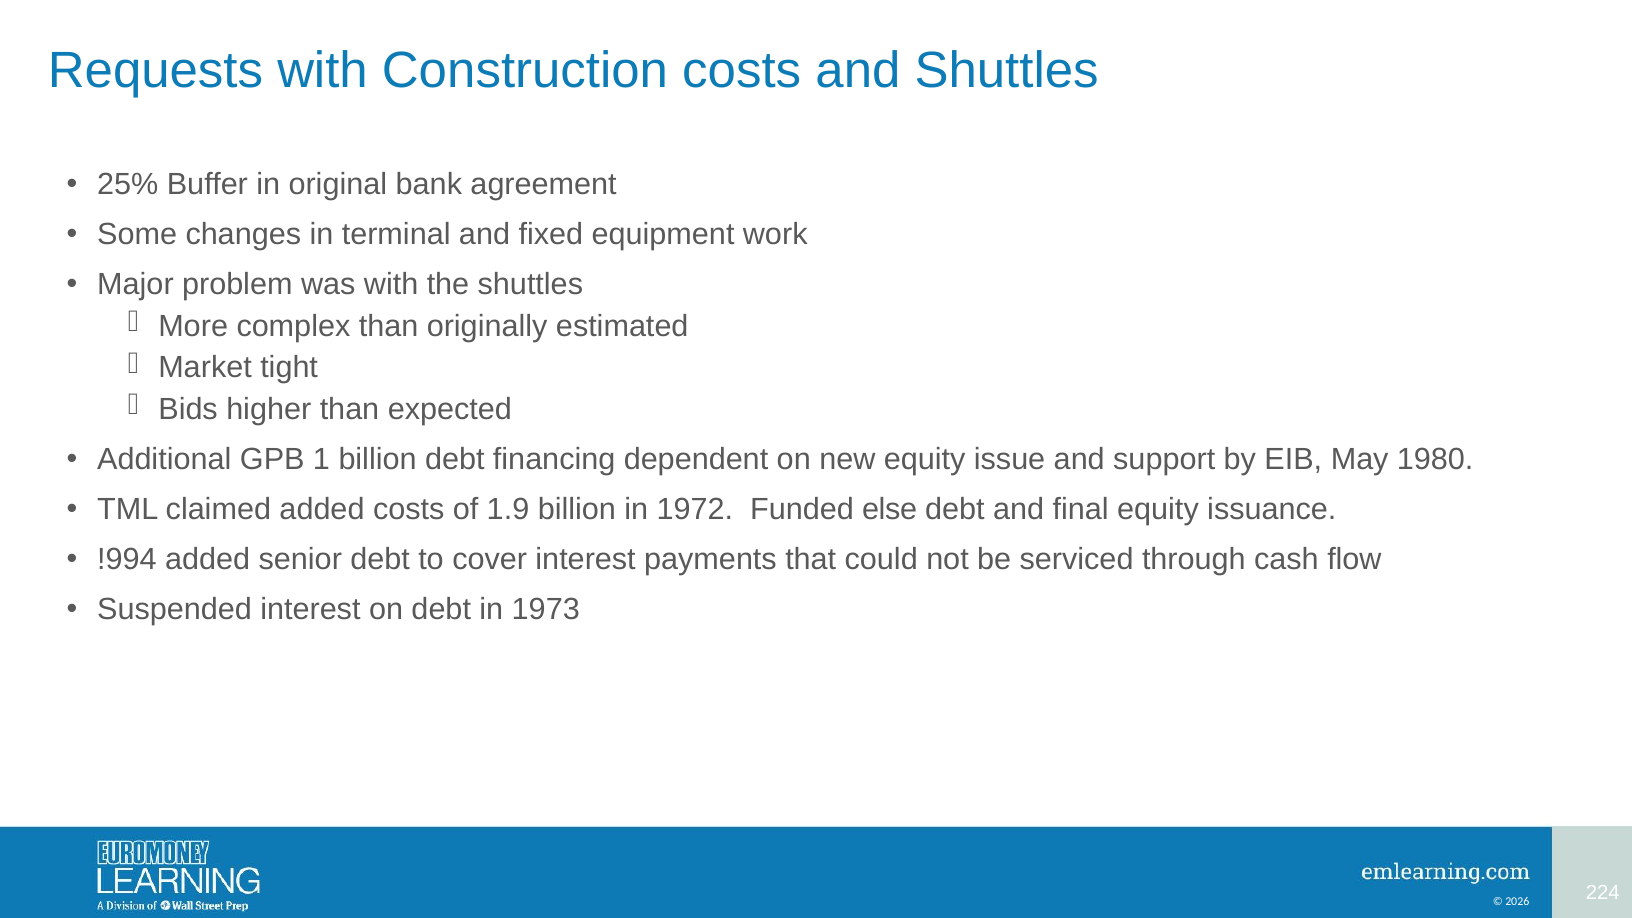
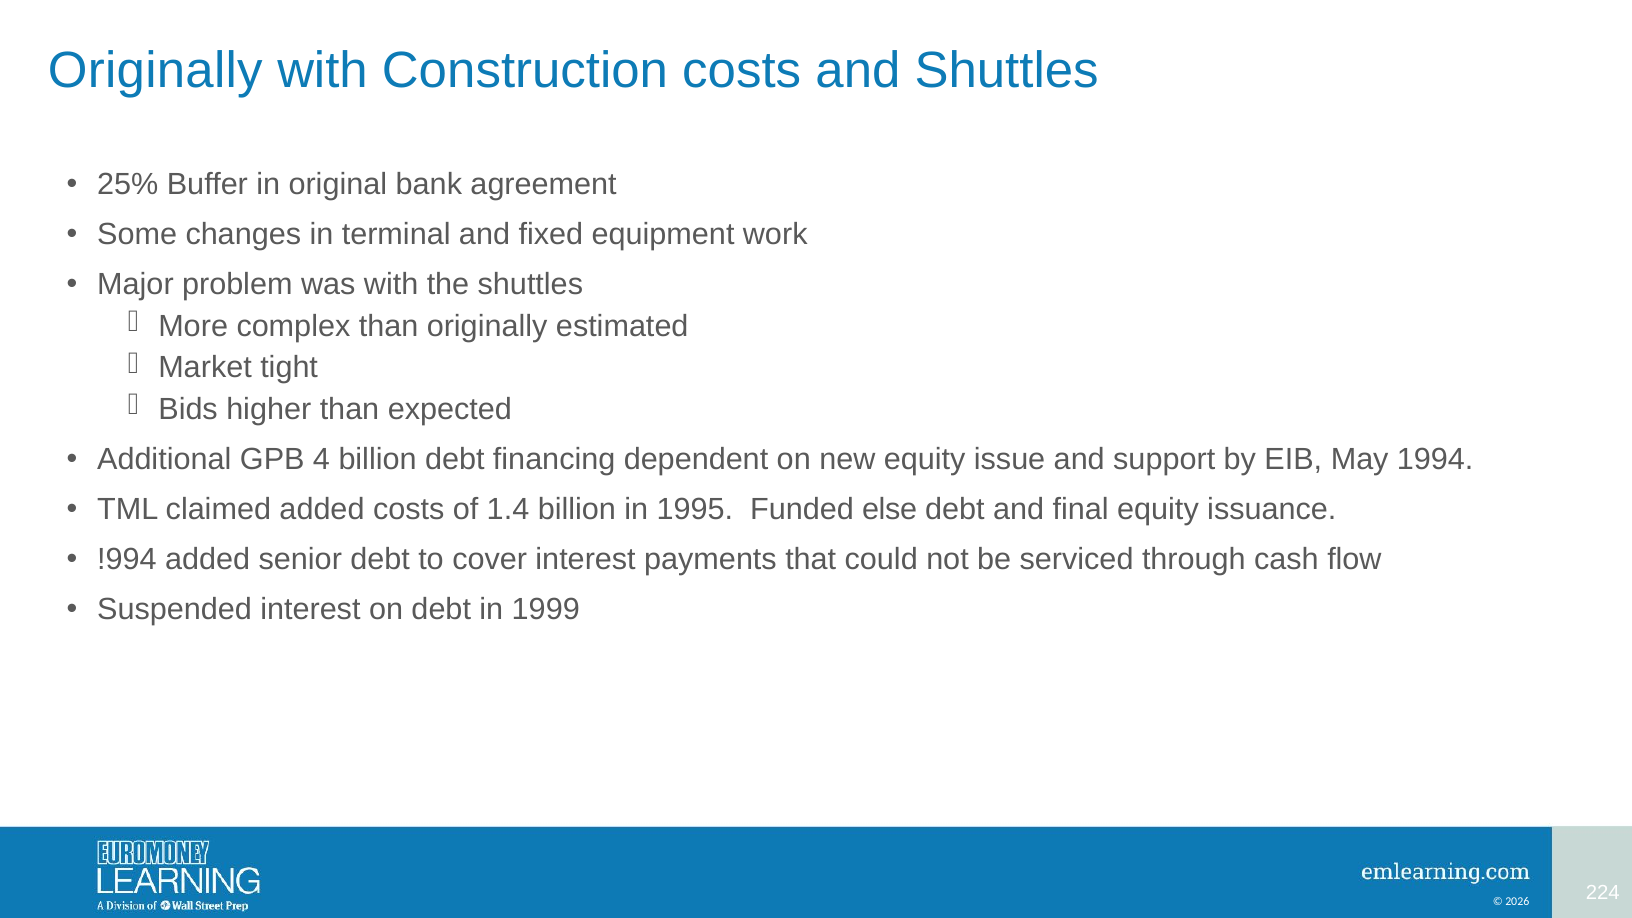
Requests: Requests -> Originally (155, 71)
1: 1 -> 4 (321, 459)
1980: 1980 -> 1994 (1435, 459)
1.9: 1.9 -> 1.4 (508, 509)
1972: 1972 -> 1995 (695, 509)
1973: 1973 -> 1999 (546, 609)
